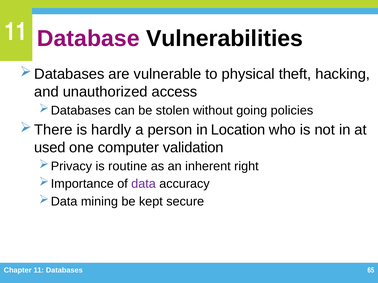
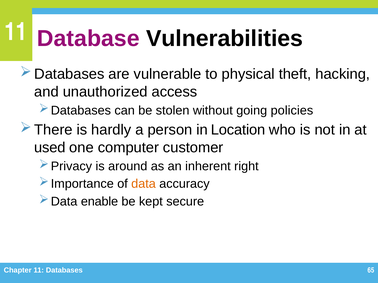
validation: validation -> customer (193, 148)
routine: routine -> around (128, 167)
data colour: purple -> orange (144, 184)
mining: mining -> enable (99, 202)
